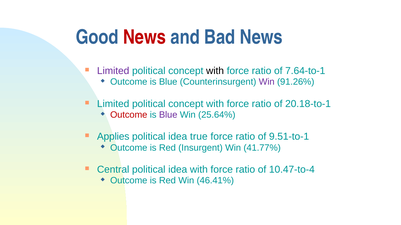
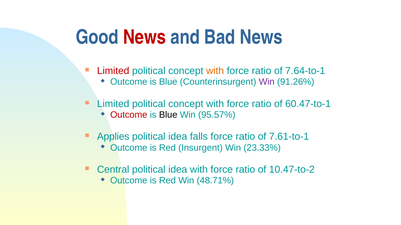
Limited colour: purple -> red (113, 71)
with colour: black -> orange (215, 71)
20.18-to-1: 20.18-to-1 -> 60.47-to-1 (308, 104)
Blue colour: purple -> black (168, 115)
25.64%: 25.64% -> 95.57% (217, 115)
true: true -> falls (199, 137)
9.51-to-1: 9.51-to-1 -> 7.61-to-1 (289, 137)
41.77%: 41.77% -> 23.33% (262, 148)
10.47-to-4: 10.47-to-4 -> 10.47-to-2 (292, 170)
46.41%: 46.41% -> 48.71% (215, 181)
